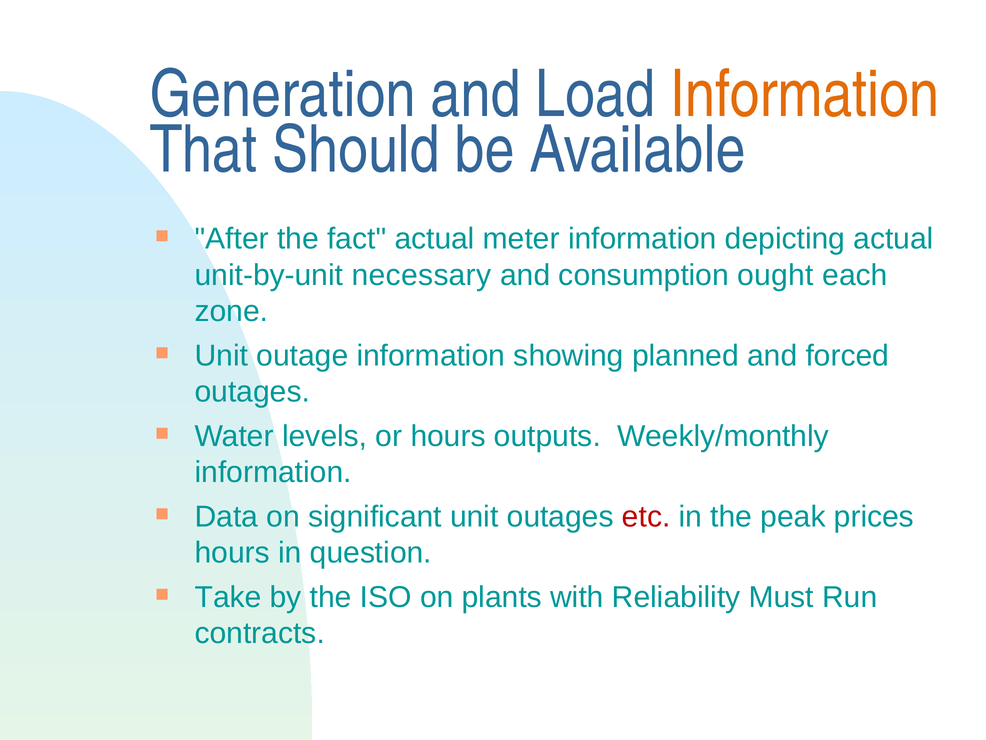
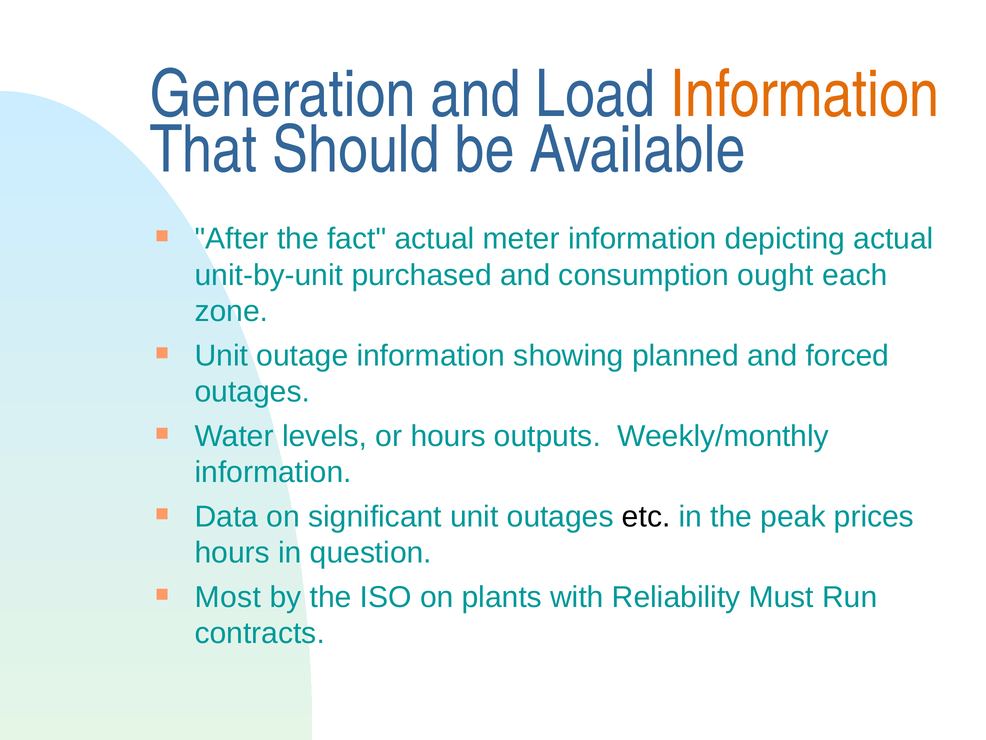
necessary: necessary -> purchased (422, 275)
etc colour: red -> black (646, 516)
Take: Take -> Most (228, 597)
